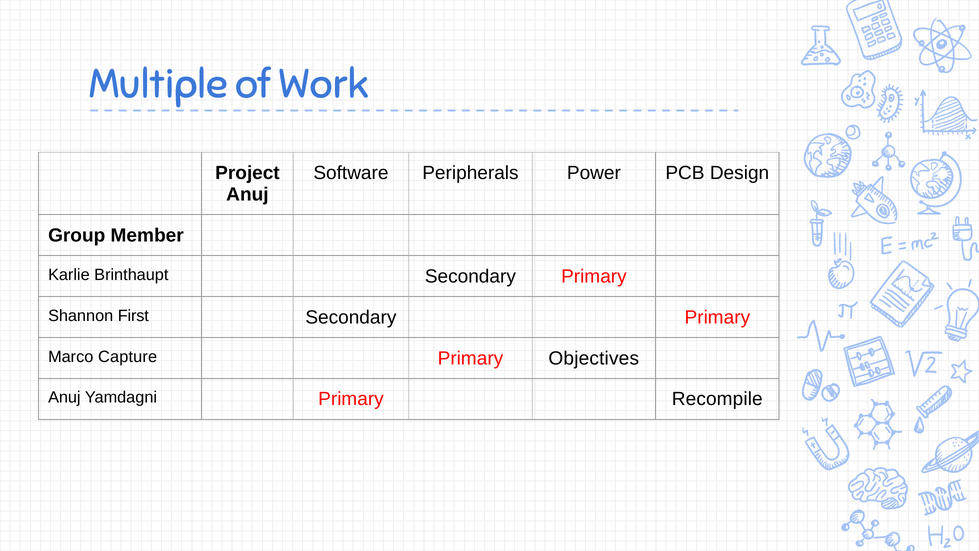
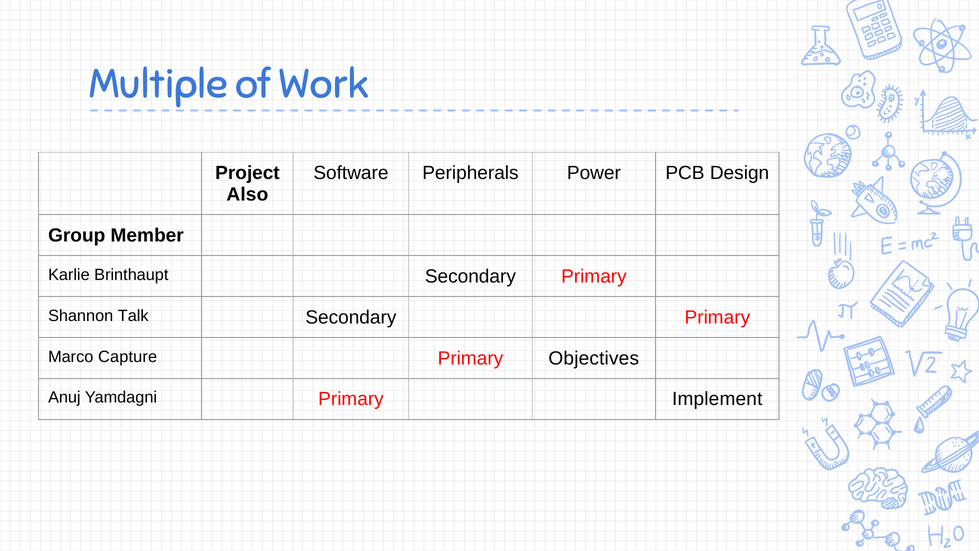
Anuj: Anuj -> Also (247, 194)
First: First -> Talk (133, 316)
Recompile: Recompile -> Implement (717, 399)
